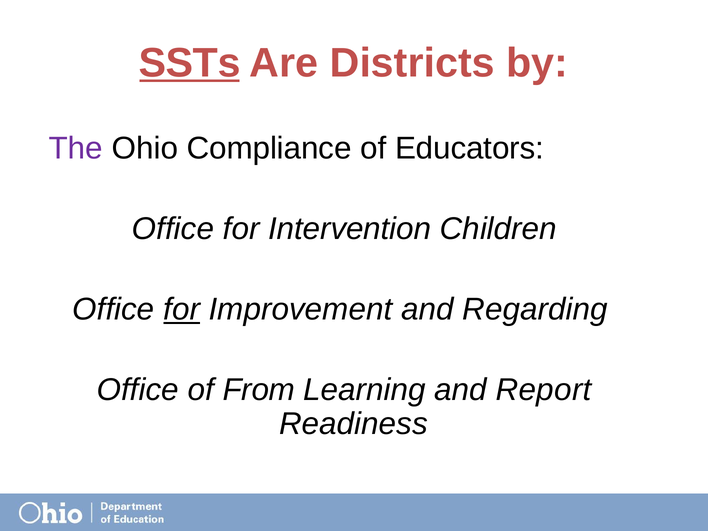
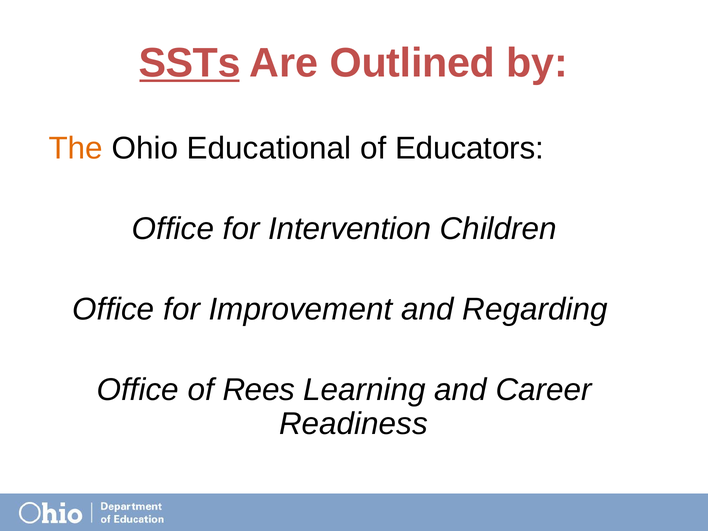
Districts: Districts -> Outlined (412, 63)
The colour: purple -> orange (76, 148)
Compliance: Compliance -> Educational (269, 148)
for underline: present -> none (182, 309)
From: From -> Rees (259, 390)
Report: Report -> Career (544, 390)
